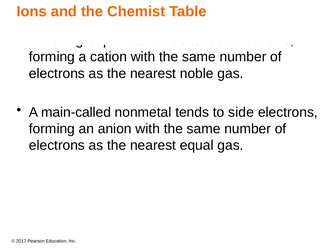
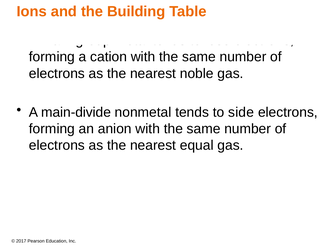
Chemist: Chemist -> Building (136, 11)
main-called: main-called -> main-divide (76, 112)
